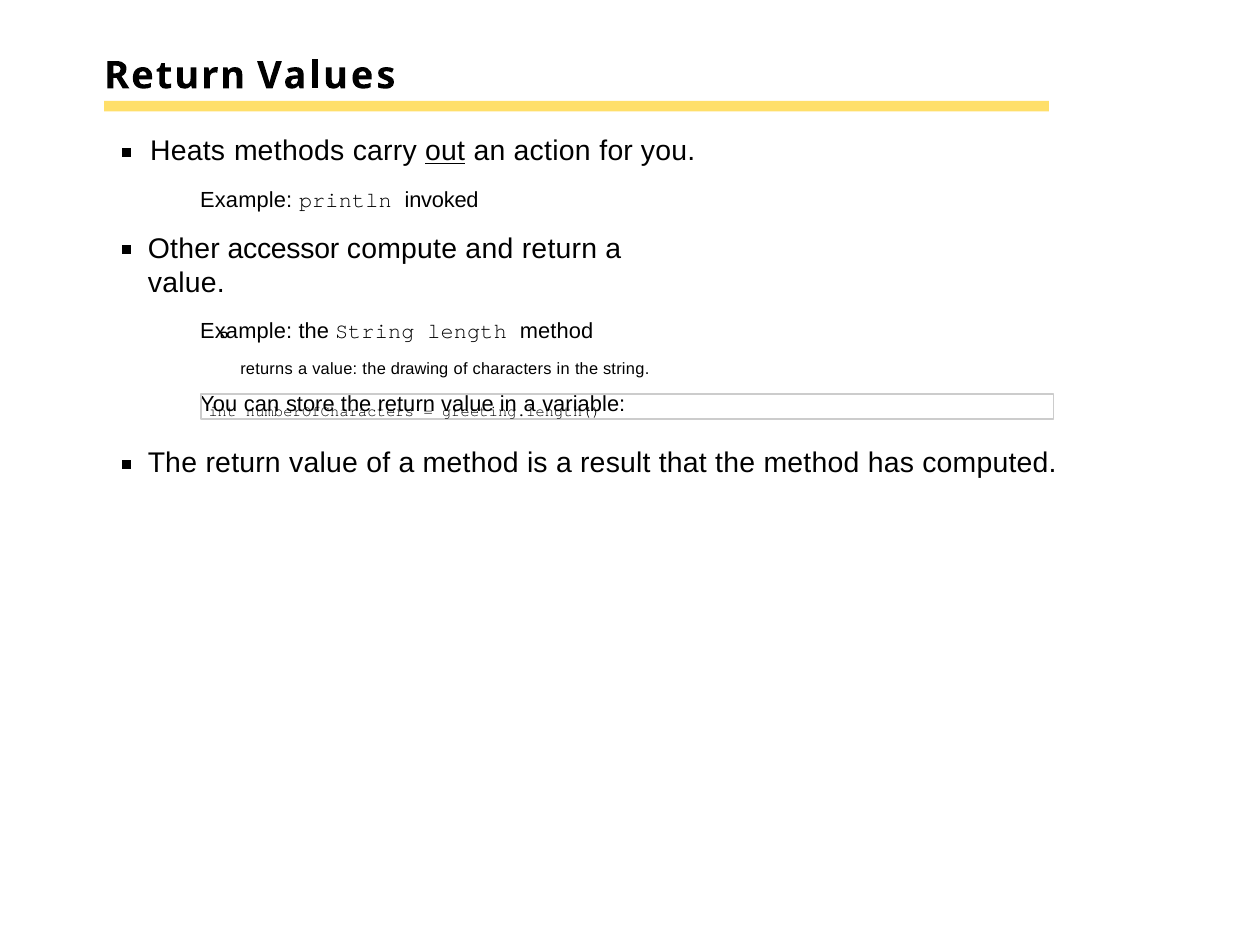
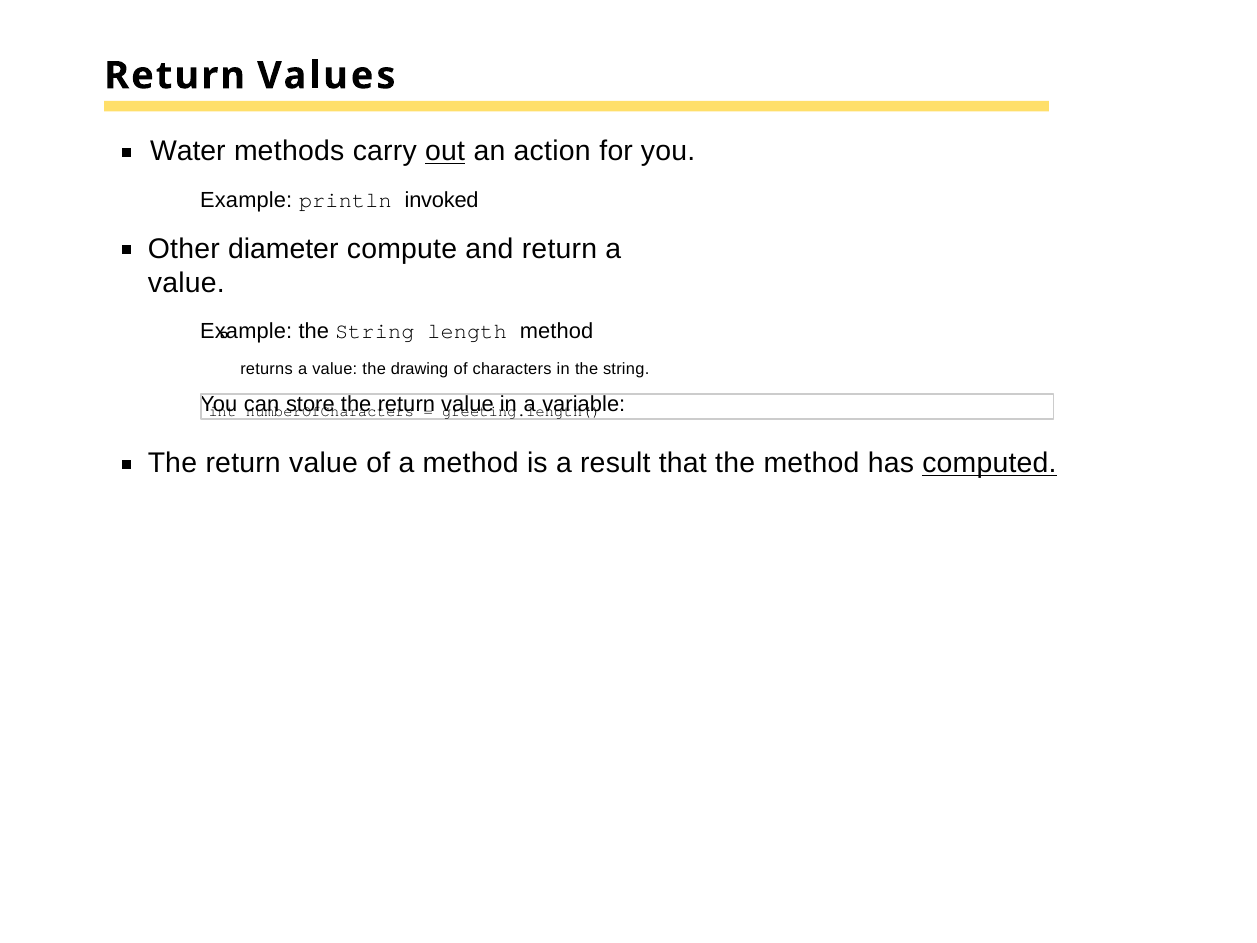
Heats: Heats -> Water (188, 151)
accessor: accessor -> diameter (283, 249)
computed underline: none -> present (989, 463)
